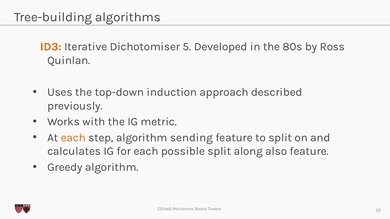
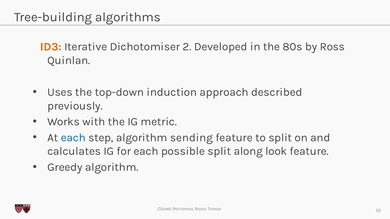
5: 5 -> 2 (187, 47)
each colour: orange -> blue (73, 138)
also: also -> look (276, 151)
